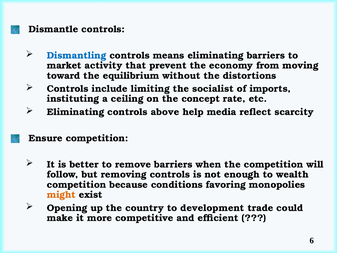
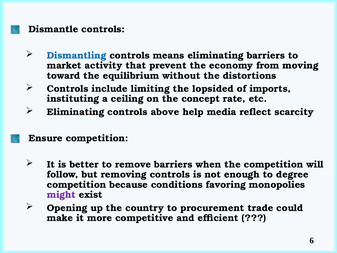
socialist: socialist -> lopsided (213, 89)
wealth: wealth -> degree (292, 174)
might colour: orange -> purple (61, 195)
development: development -> procurement (212, 208)
